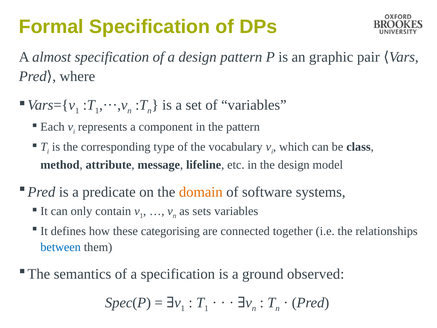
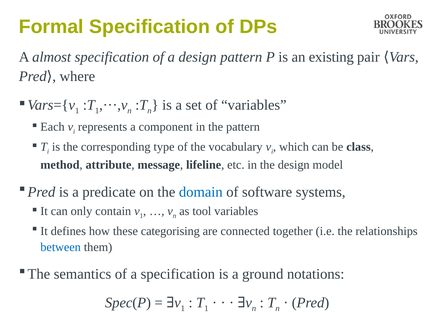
graphic: graphic -> existing (331, 57)
domain colour: orange -> blue (201, 192)
sets: sets -> tool (202, 211)
observed: observed -> notations (316, 274)
